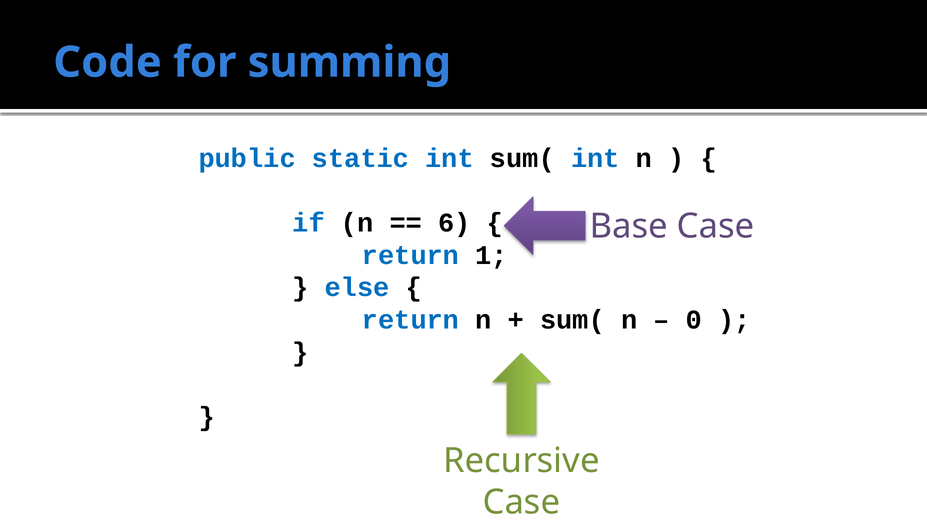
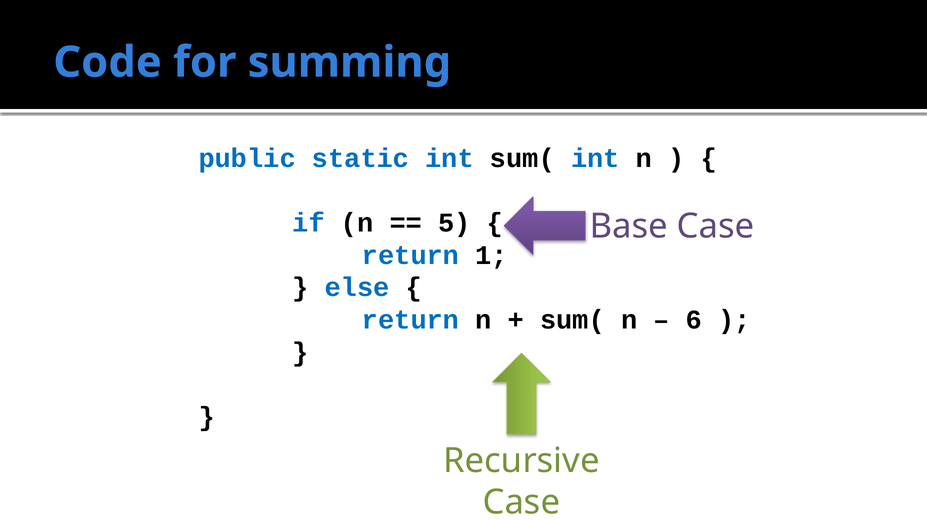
6: 6 -> 5 (454, 223)
0: 0 -> 6 (694, 320)
